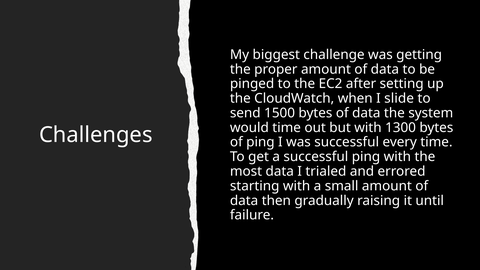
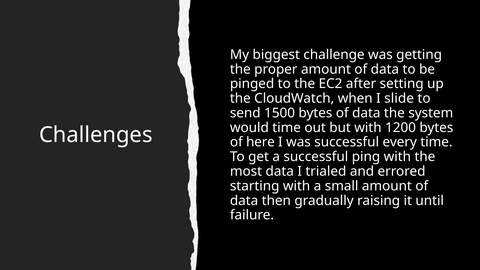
1300: 1300 -> 1200 (401, 128)
of ping: ping -> here (260, 142)
